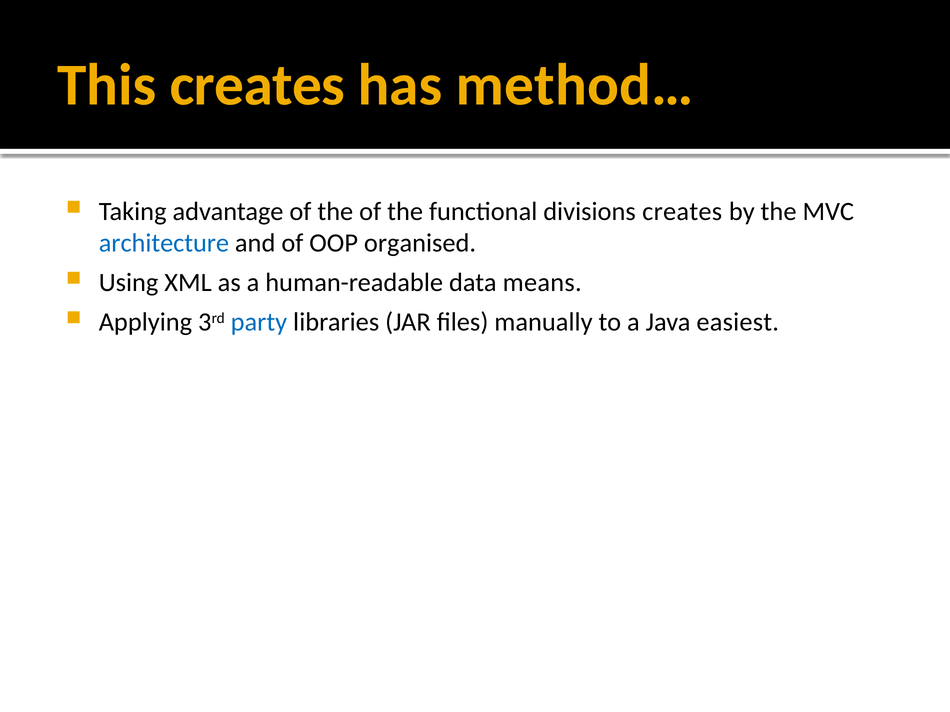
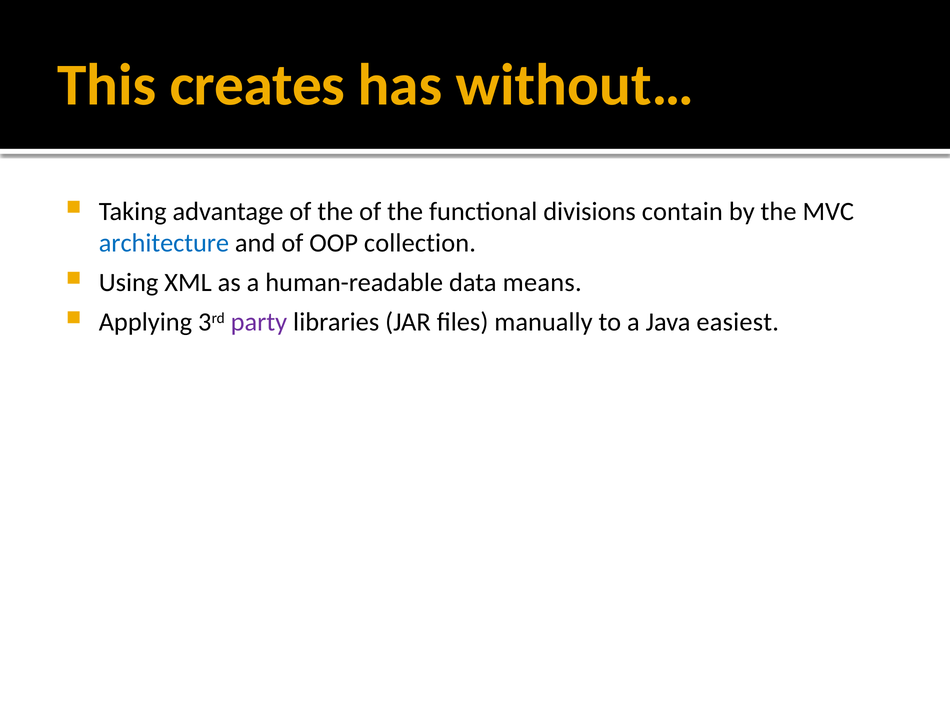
method…: method… -> without… (575, 85)
divisions creates: creates -> contain (682, 212)
organised: organised -> collection (420, 243)
party colour: blue -> purple (259, 323)
